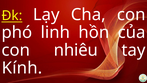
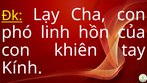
nhiêu: nhiêu -> khiên (76, 50)
